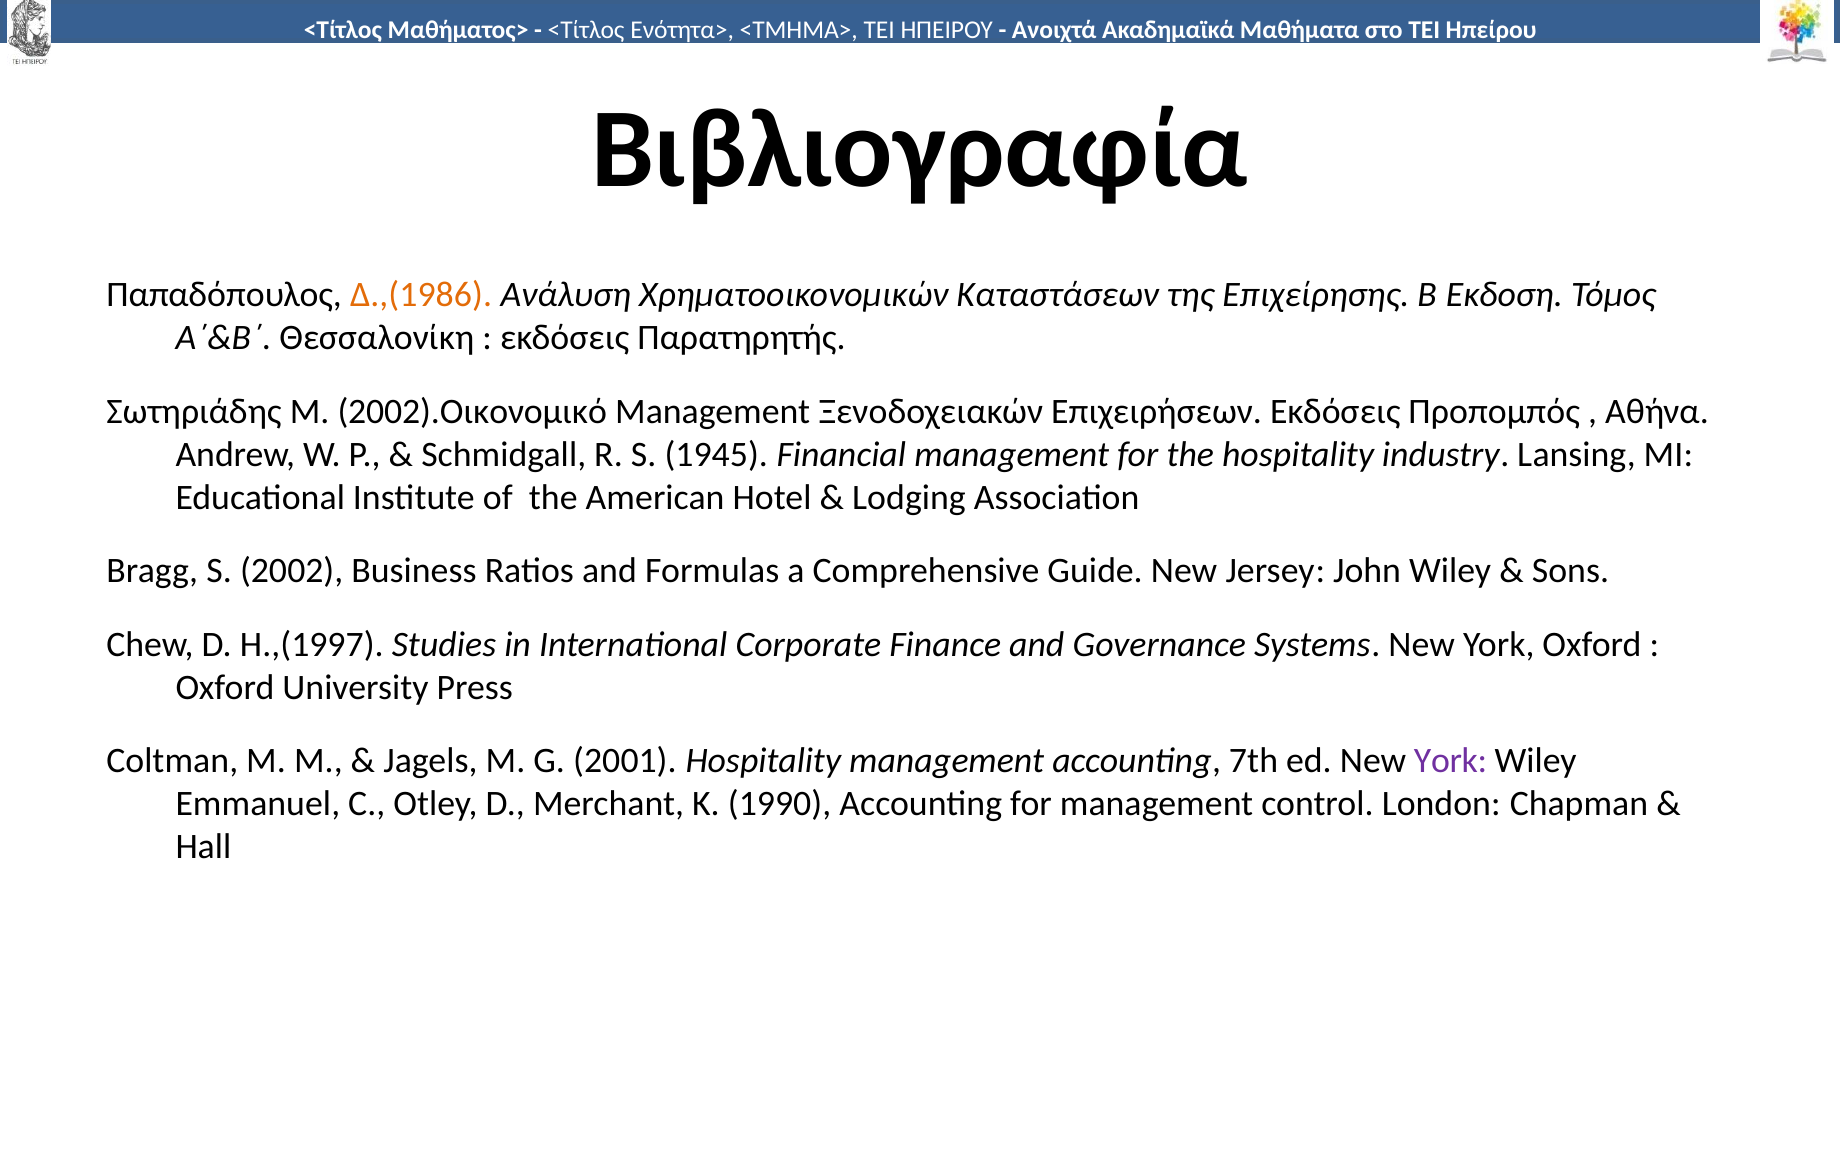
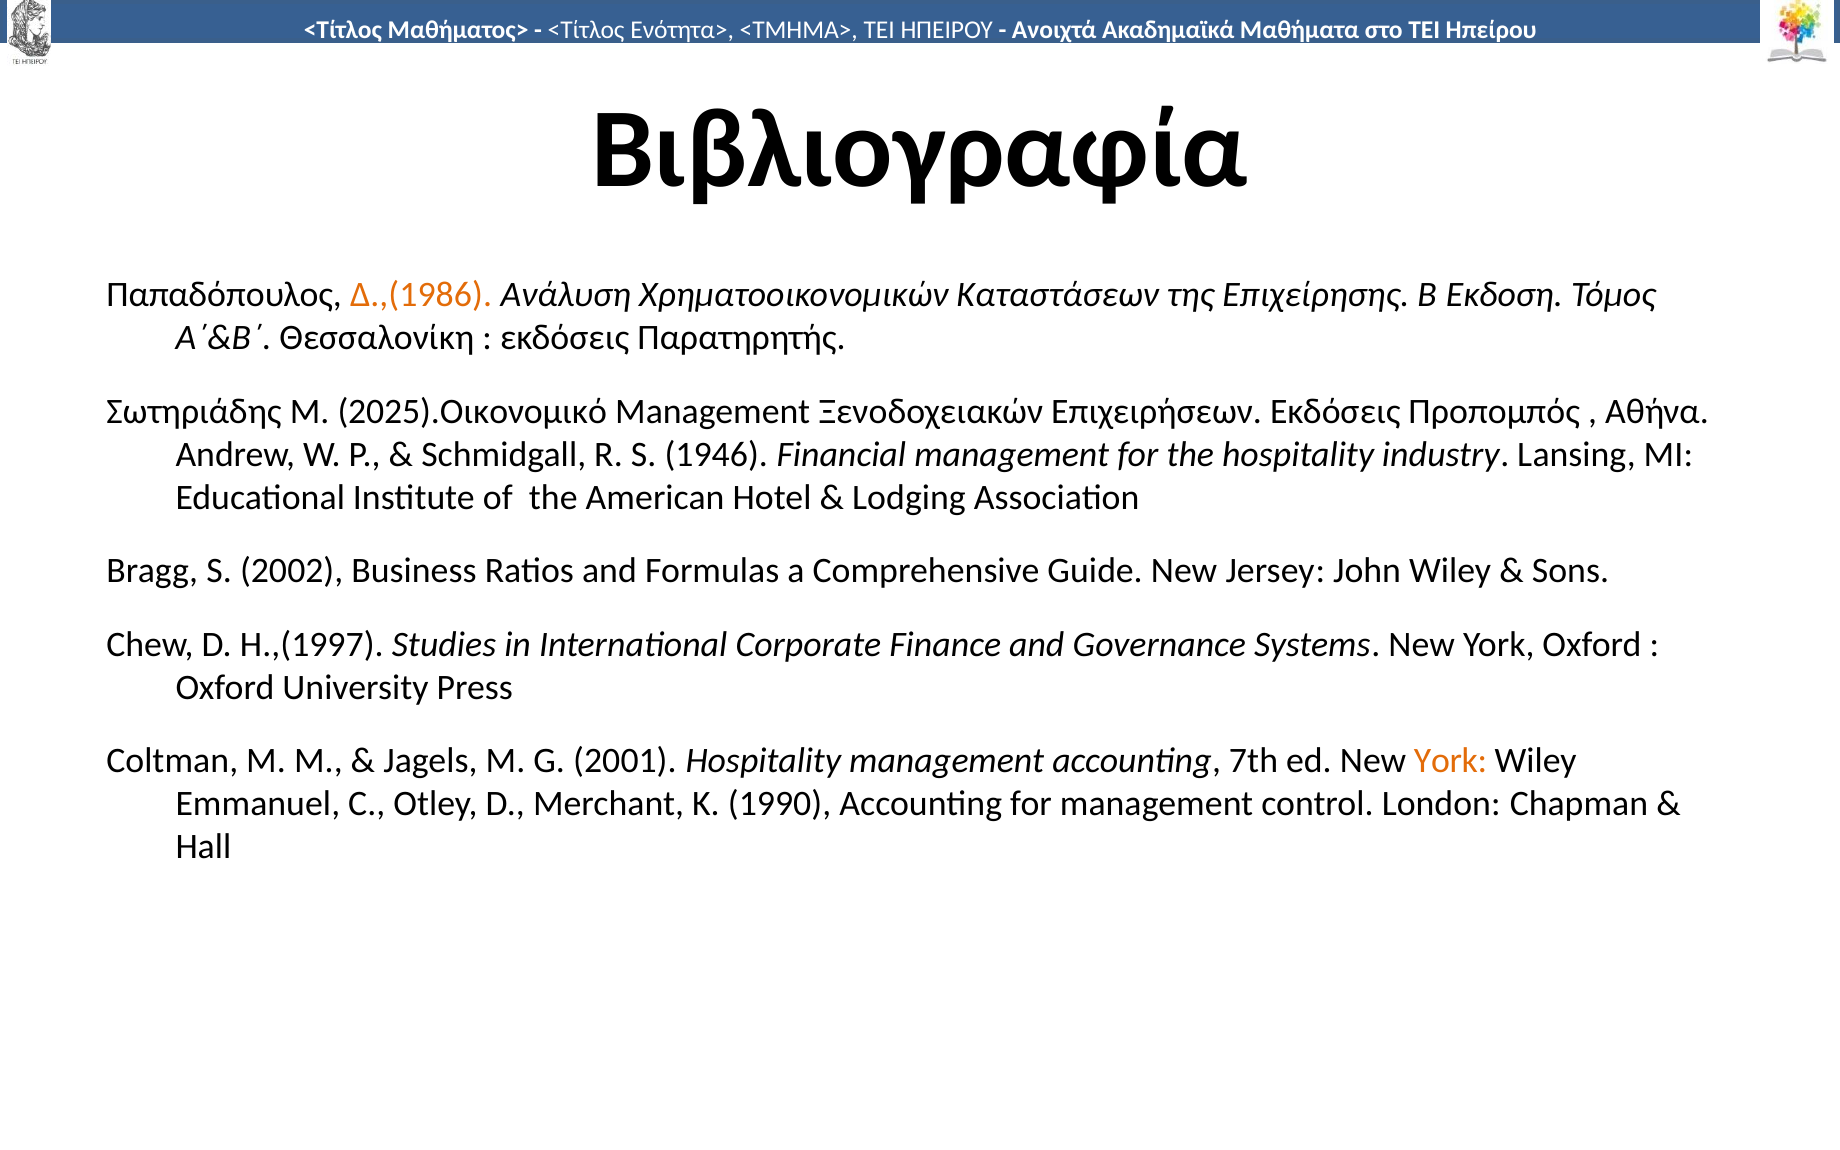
2002).Οικονομικό: 2002).Οικονομικό -> 2025).Οικονομικό (472, 411)
1945: 1945 -> 1946 (716, 454)
York colour: purple -> orange (1451, 761)
